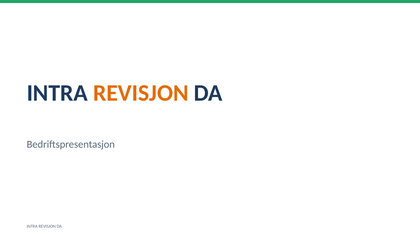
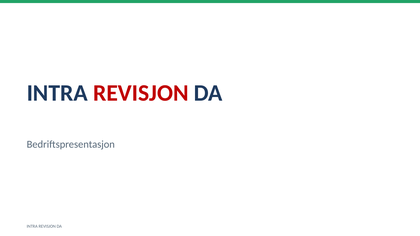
REVISJON colour: orange -> red (141, 93)
